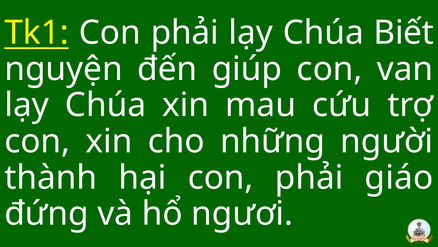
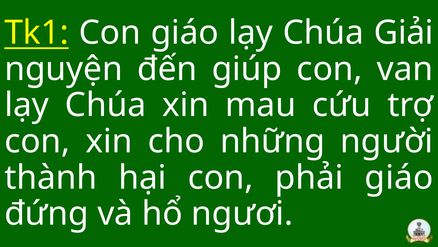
Tk1 Con phải: phải -> giáo (185, 33)
Biết: Biết -> Giải (404, 33)
